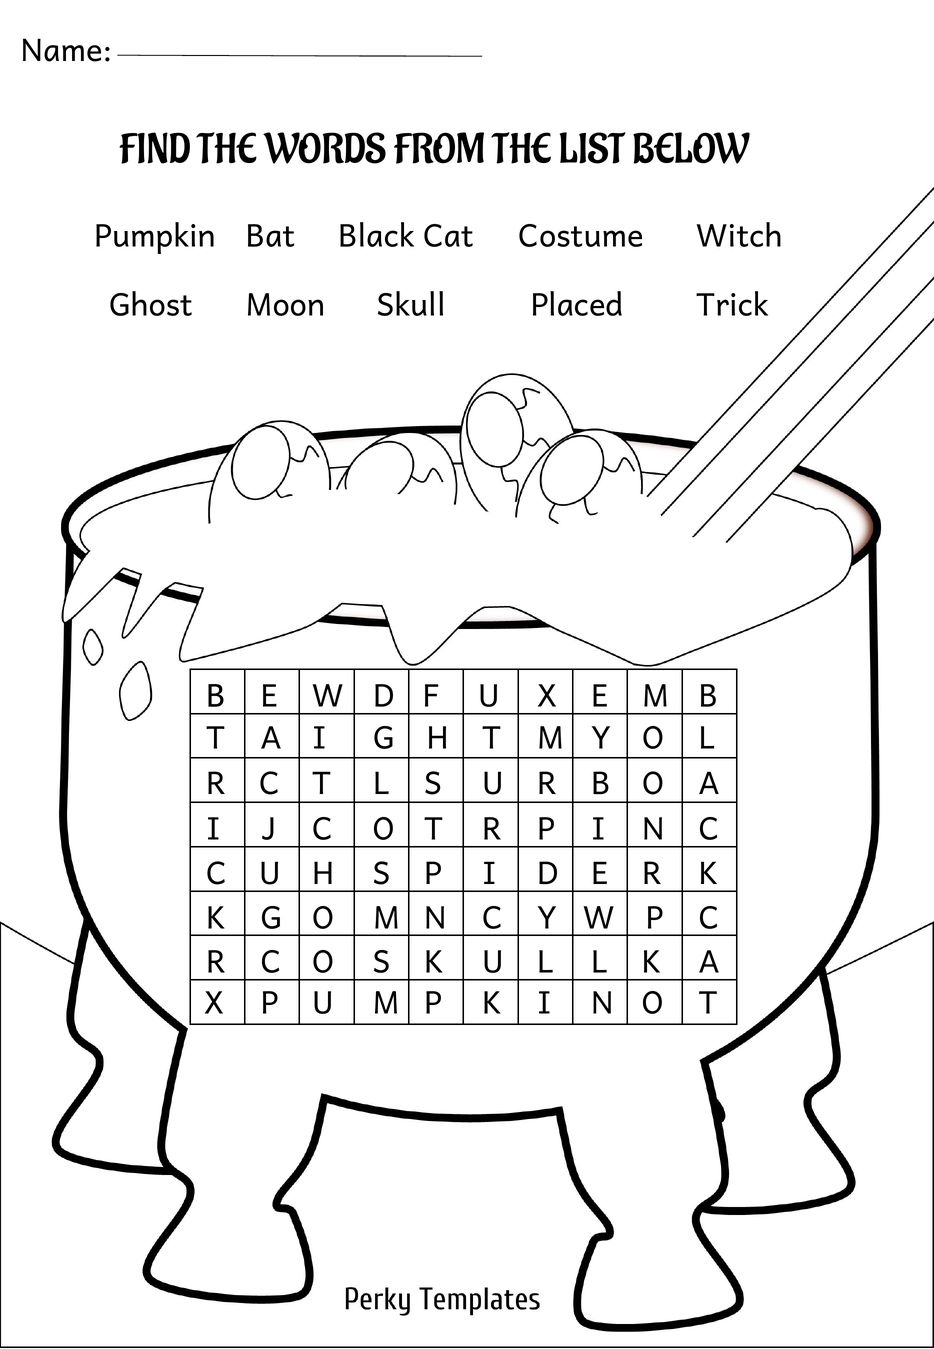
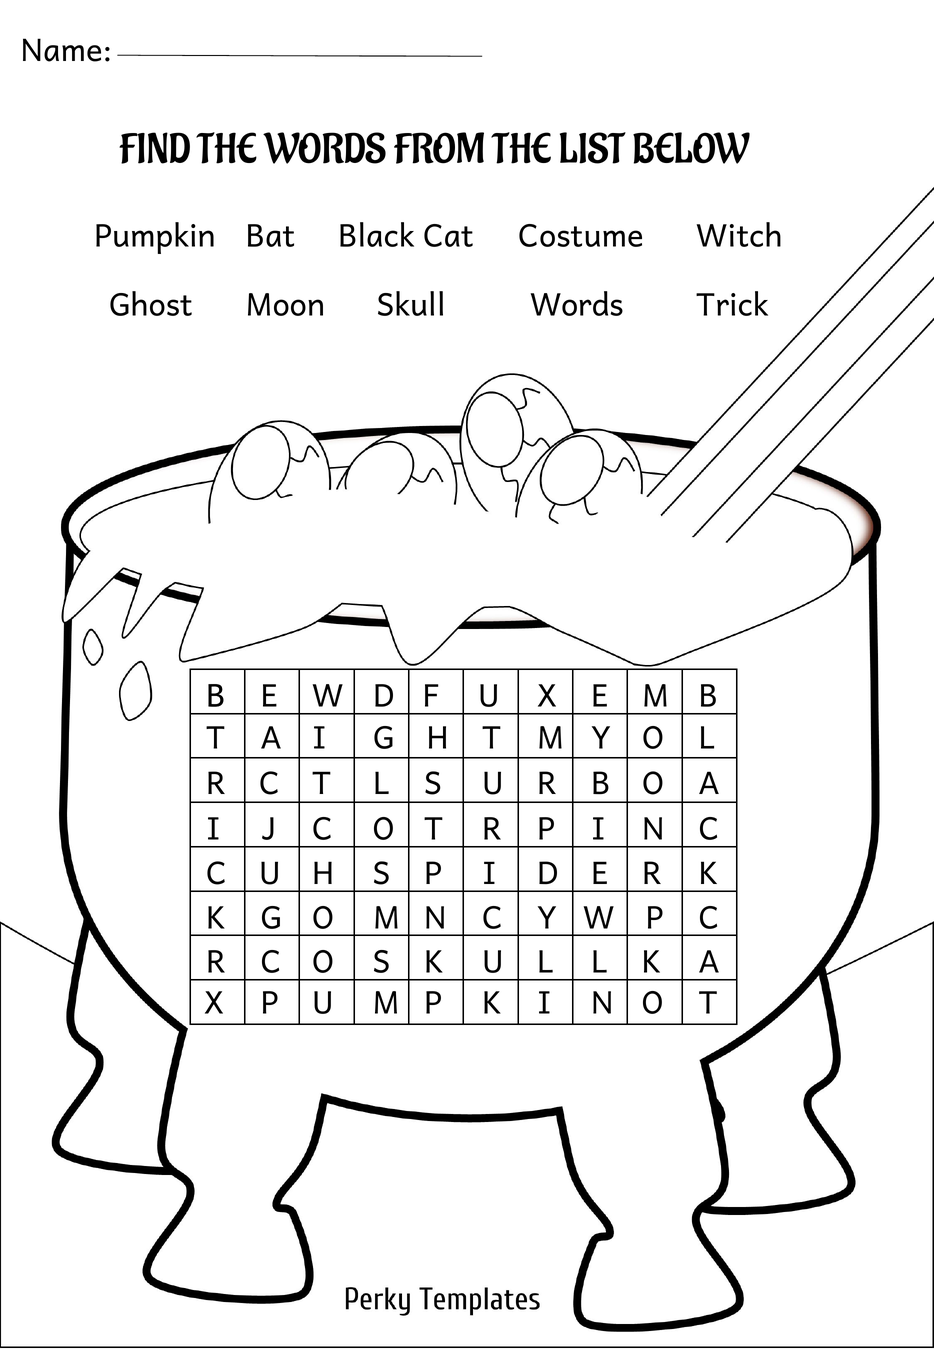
Skull Placed: Placed -> Words (577, 306)
